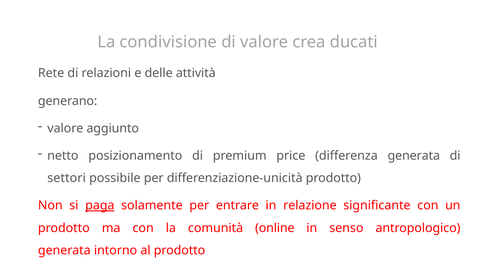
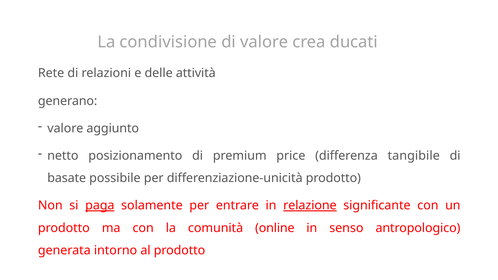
differenza generata: generata -> tangibile (414, 156)
settori: settori -> basate (67, 178)
relazione underline: none -> present (310, 206)
